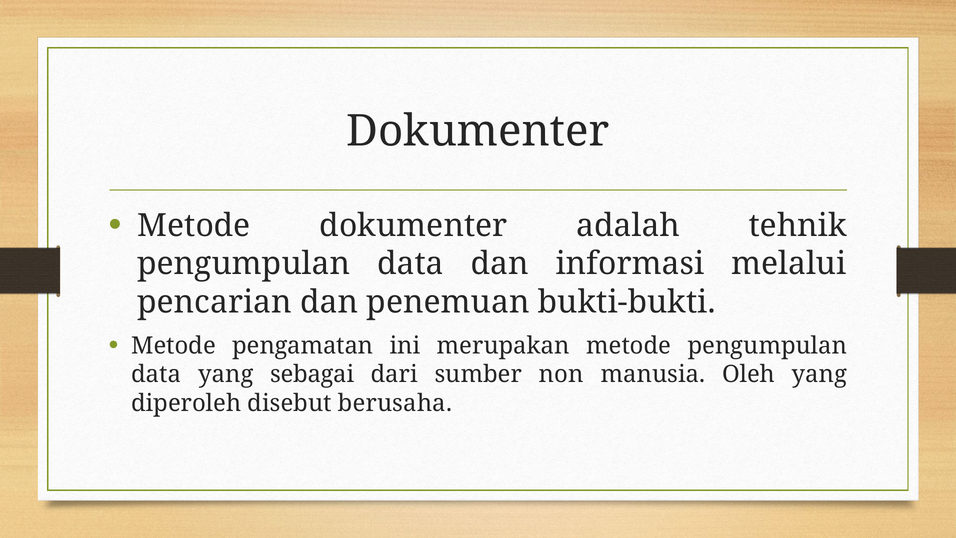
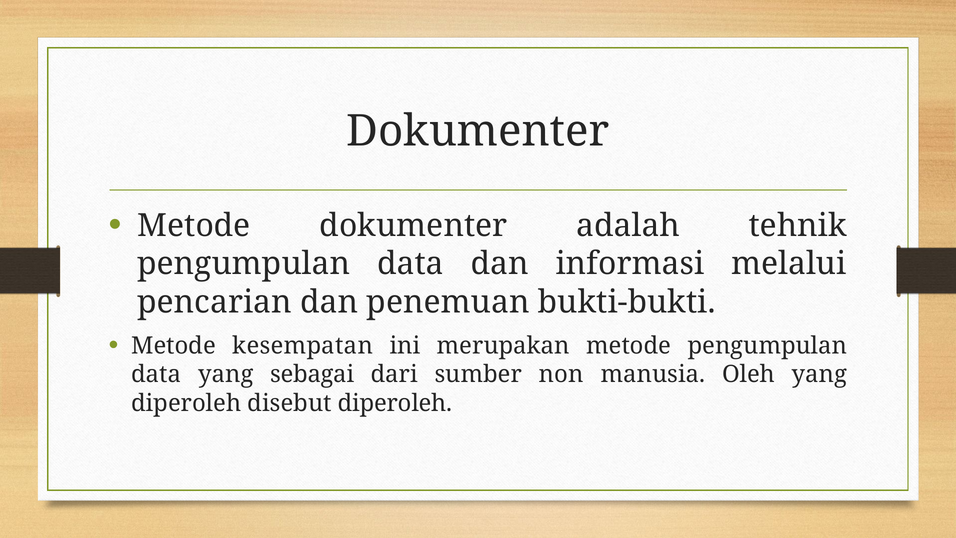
pengamatan: pengamatan -> kesempatan (303, 346)
disebut berusaha: berusaha -> diperoleh (395, 403)
